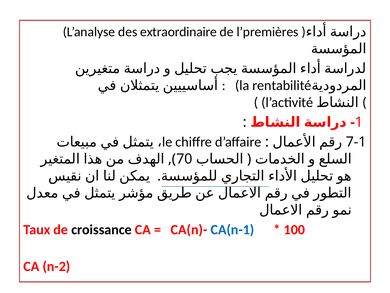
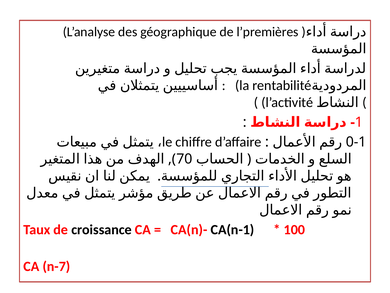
extraordinaire: extraordinaire -> géographique (178, 32)
7-1: 7-1 -> 0-1 (356, 142)
CA(n-1 colour: blue -> black (232, 229)
n-2: n-2 -> n-7 (56, 266)
